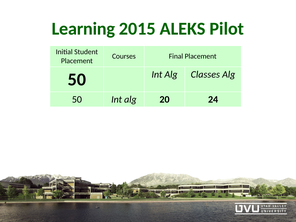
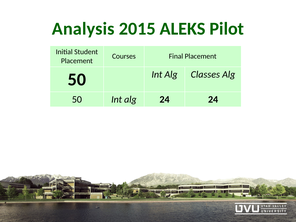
Learning: Learning -> Analysis (83, 29)
alg 20: 20 -> 24 (165, 99)
